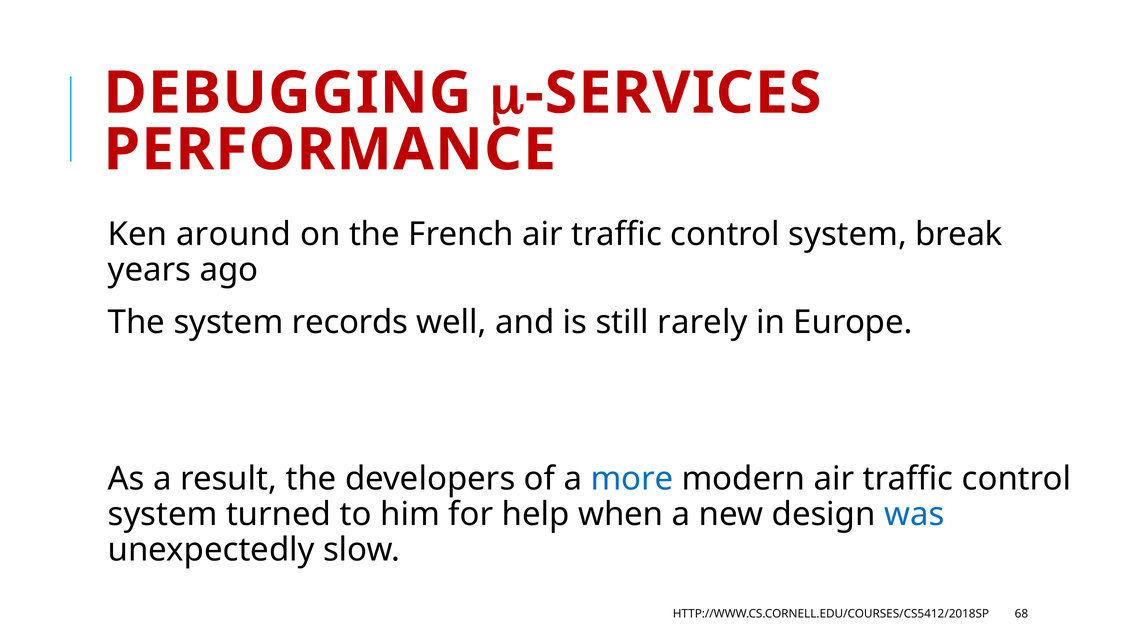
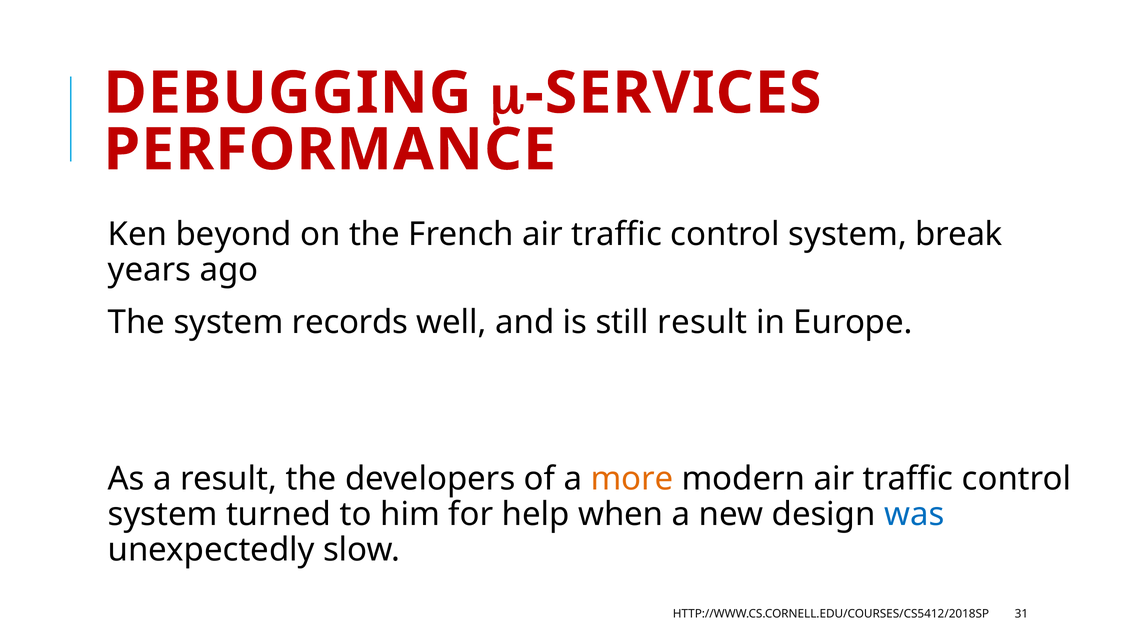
around: around -> beyond (234, 234)
still rarely: rarely -> result (702, 322)
more colour: blue -> orange (632, 479)
68: 68 -> 31 (1021, 613)
